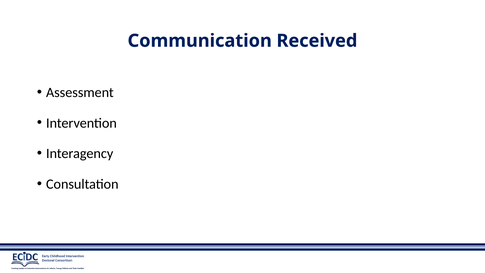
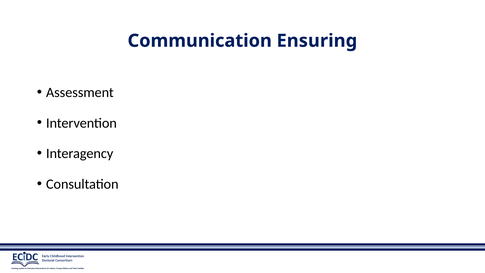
Received: Received -> Ensuring (317, 41)
